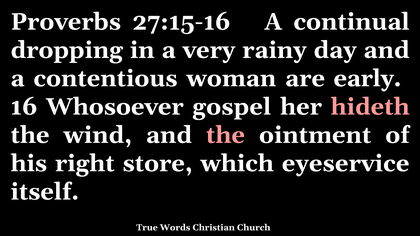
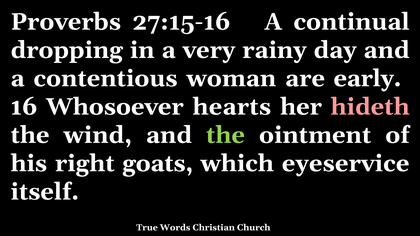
gospel: gospel -> hearts (232, 107)
the colour: pink -> light green (225, 135)
store: store -> goats (158, 164)
